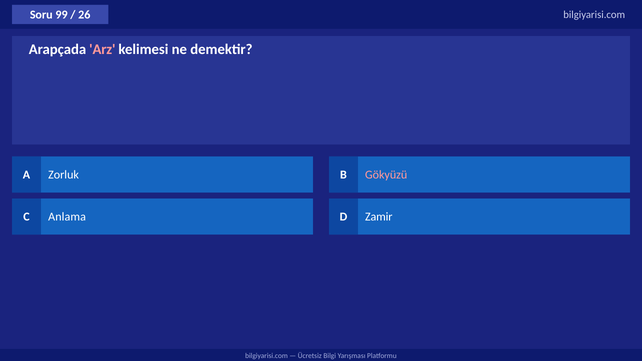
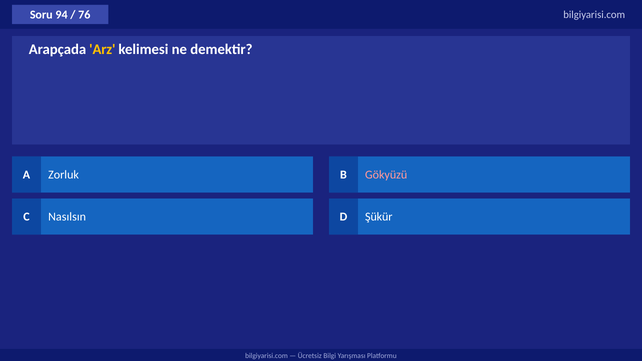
99: 99 -> 94 (62, 15)
26: 26 -> 76 (84, 15)
Arz colour: pink -> yellow (102, 49)
Anlama: Anlama -> Nasılsın (67, 217)
Zamir: Zamir -> Şükür (379, 217)
